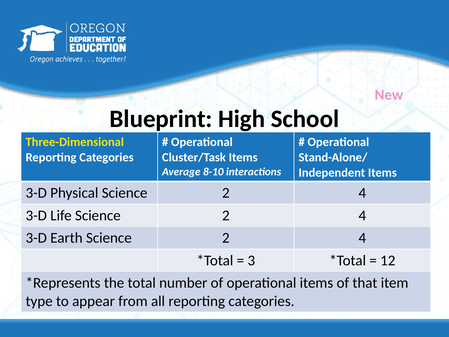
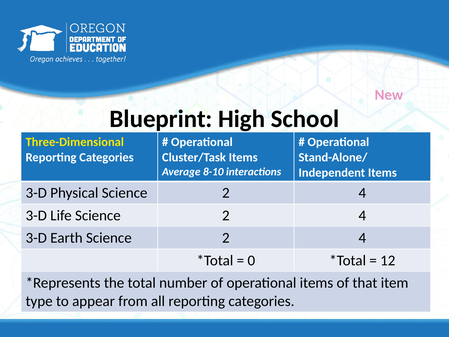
3: 3 -> 0 (251, 260)
